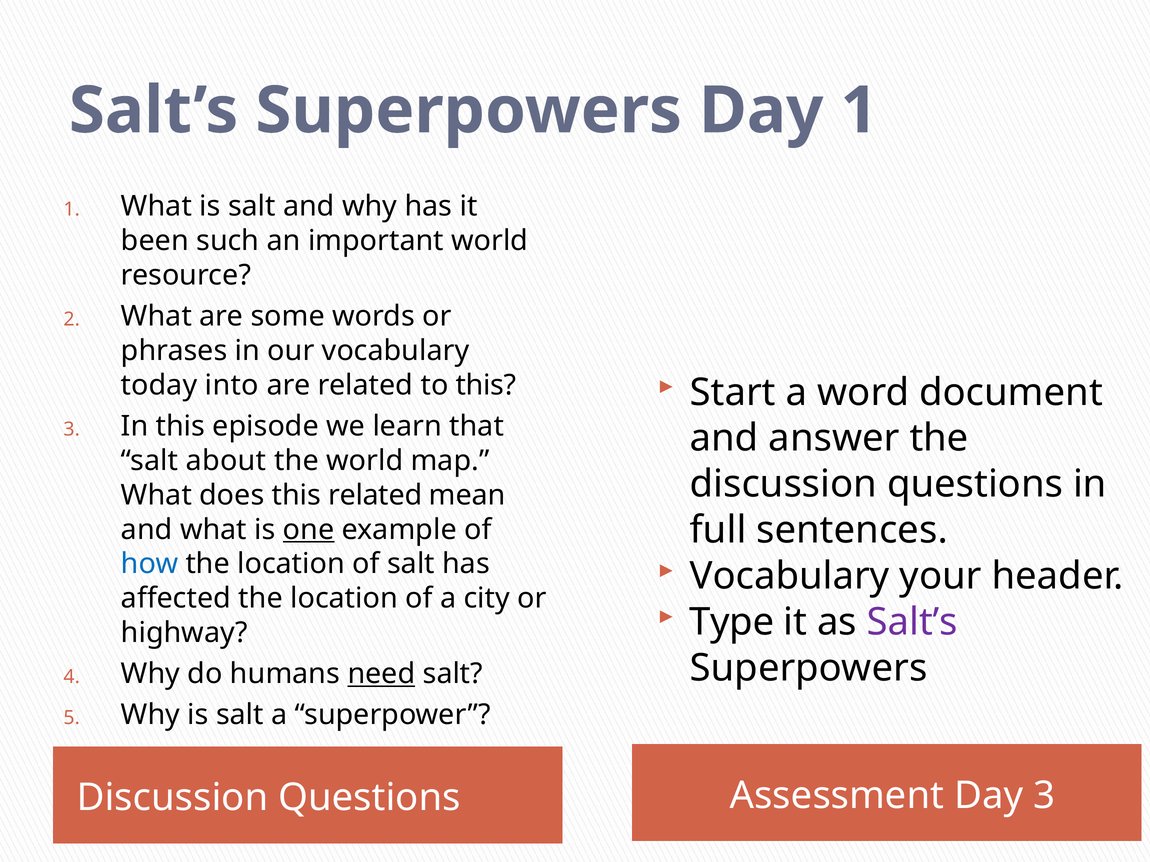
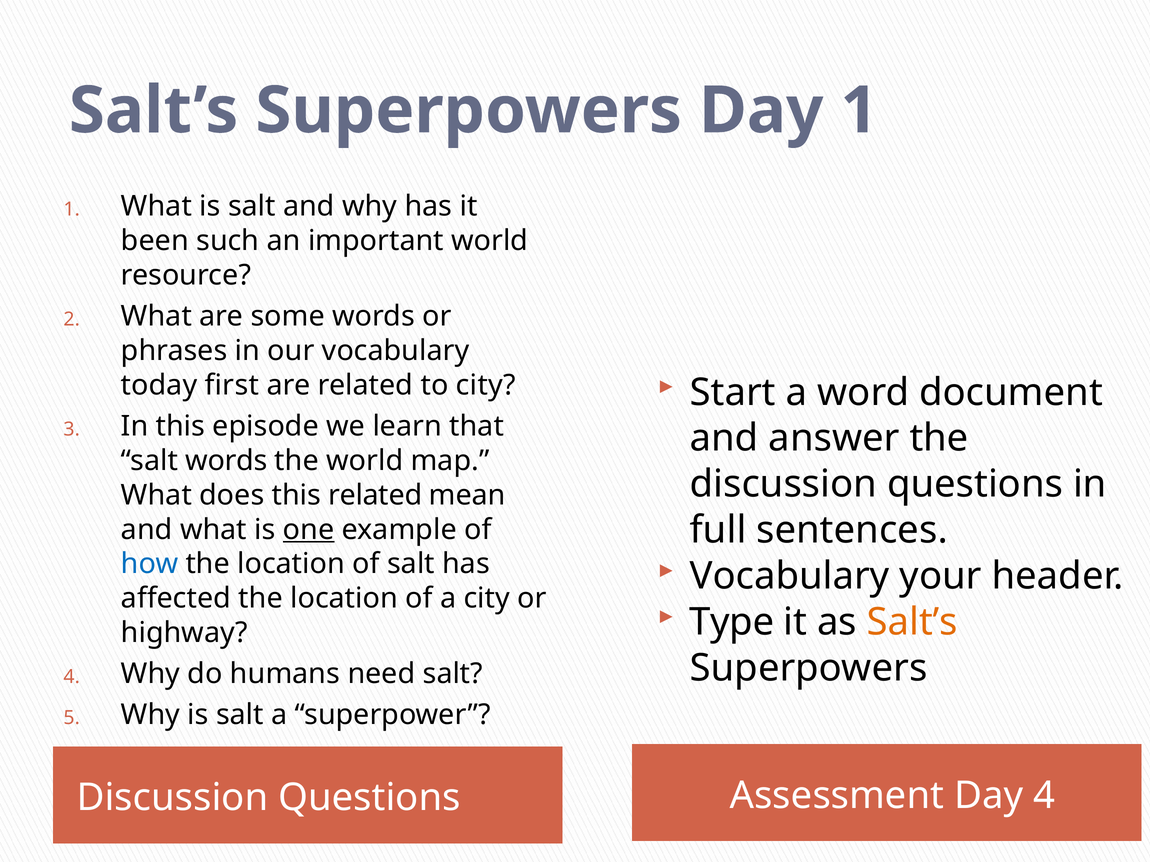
into: into -> first (232, 385)
to this: this -> city (486, 385)
salt about: about -> words (226, 461)
Salt’s colour: purple -> orange (912, 623)
need underline: present -> none (381, 674)
Day 3: 3 -> 4 (1044, 796)
